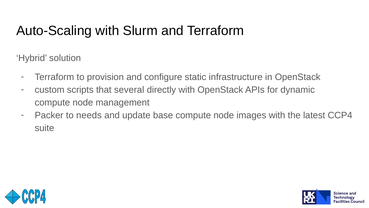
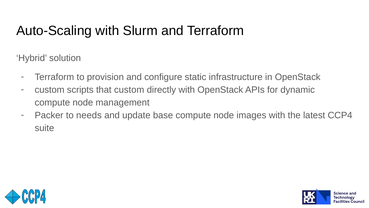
that several: several -> custom (129, 90)
